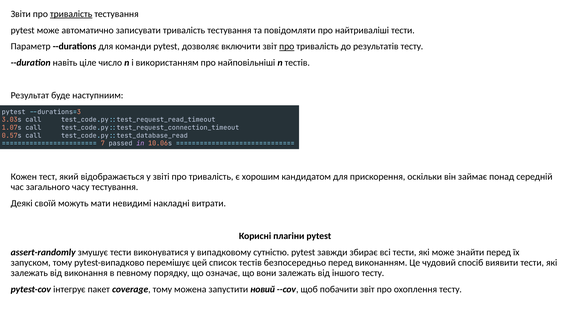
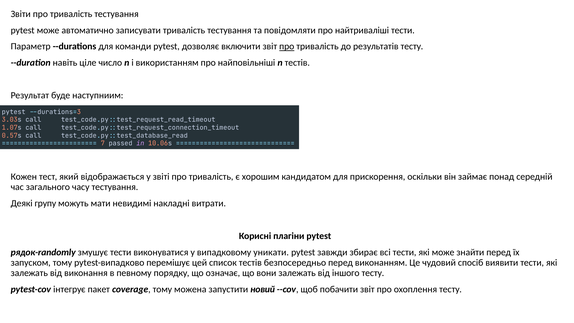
тривалість underline: present -> none (71, 14)
своїй: своїй -> групу (45, 203)
assert-randomly: assert-randomly -> рядок-randomly (43, 252)
сутністю: сутністю -> уникати (271, 252)
